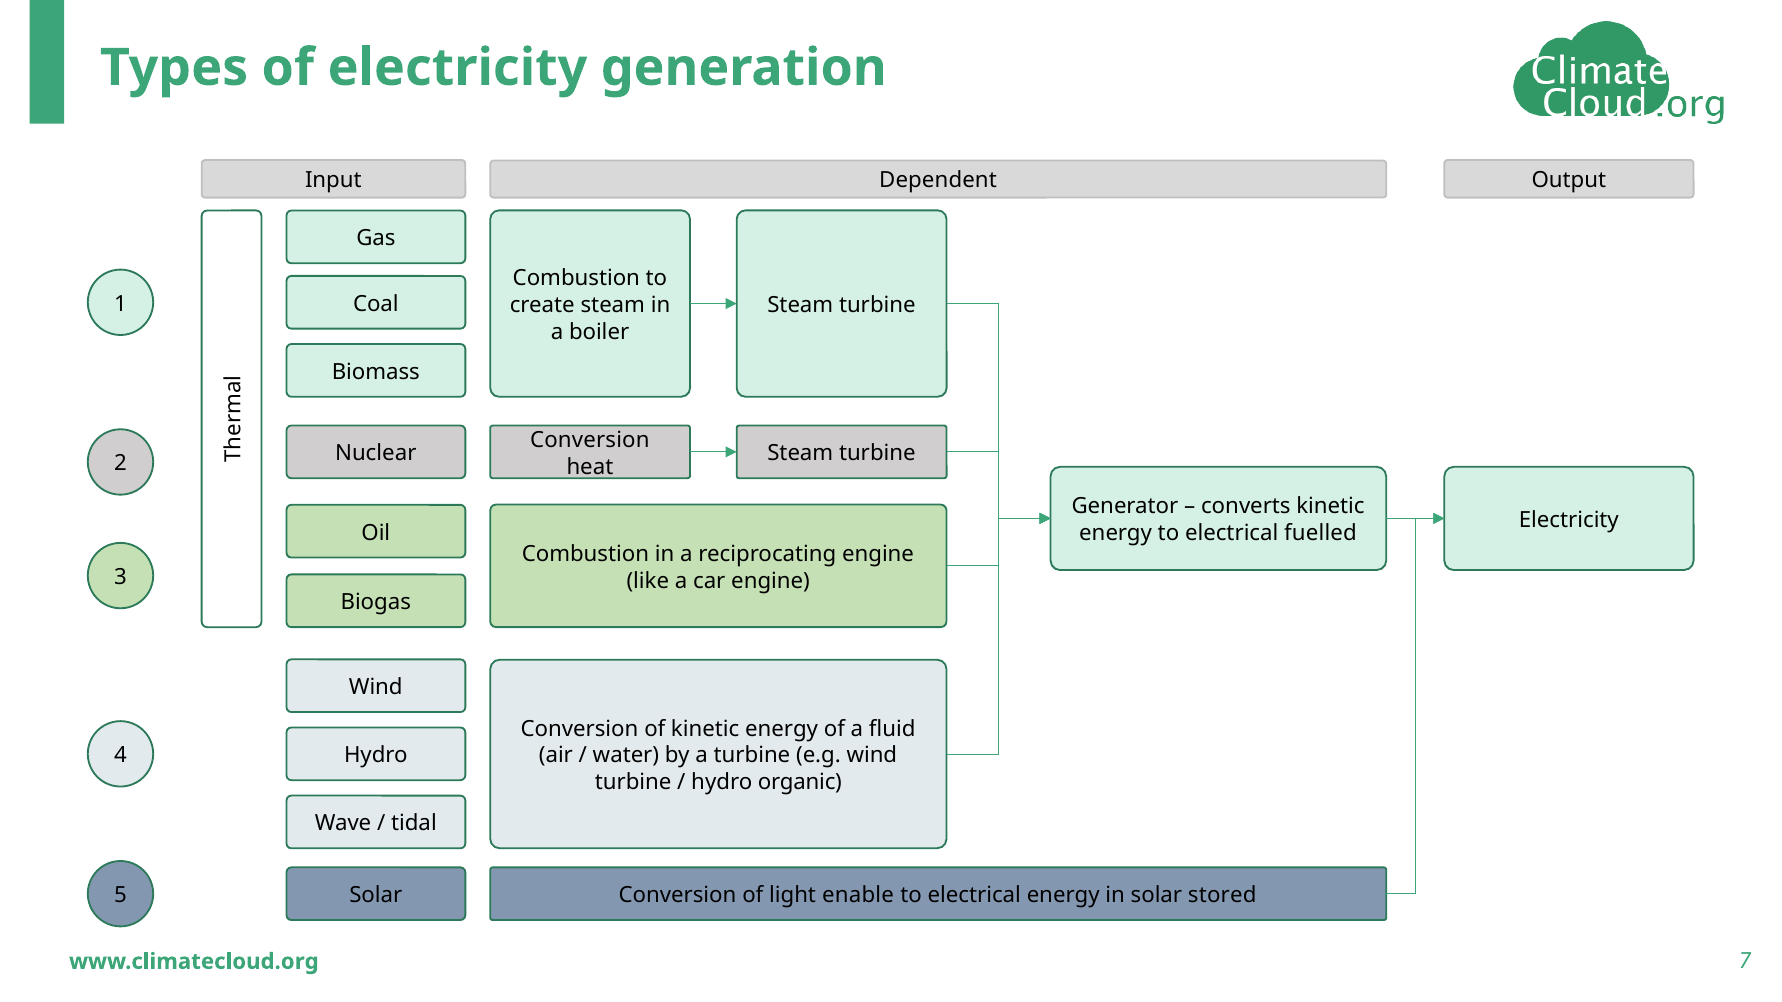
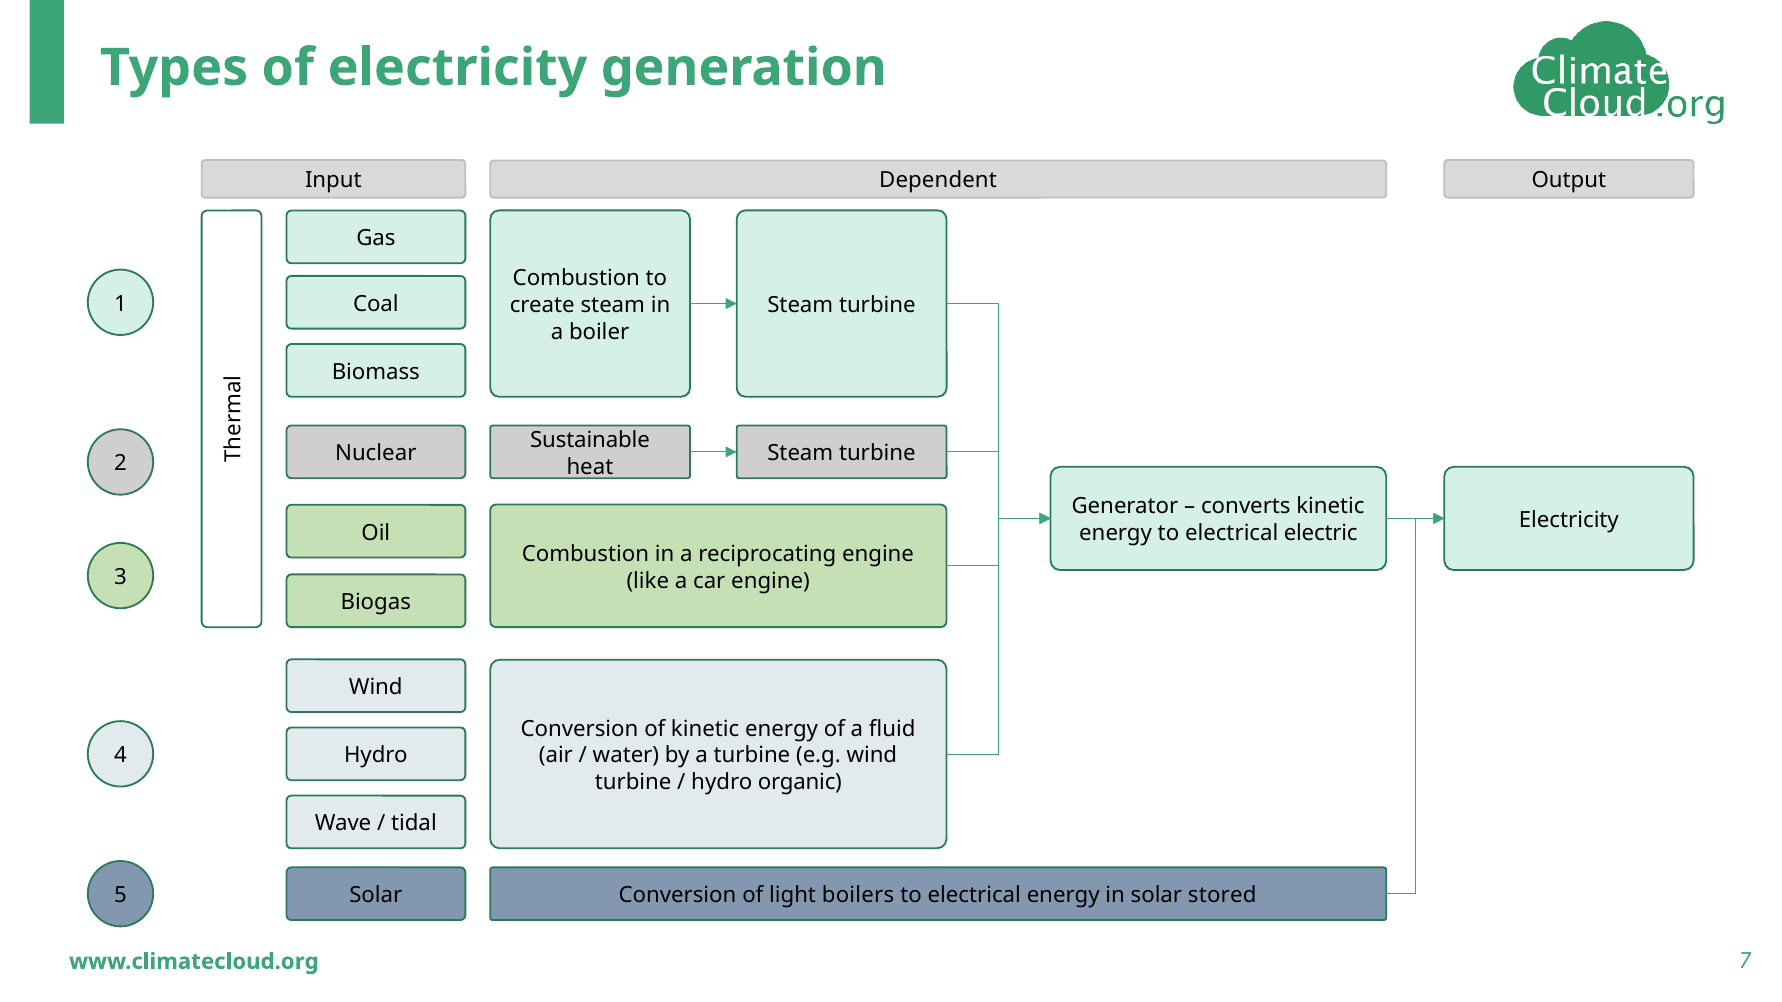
Conversion: Conversion -> Sustainable (590, 440)
fuelled: fuelled -> electric (1321, 534)
enable: enable -> boilers (858, 896)
